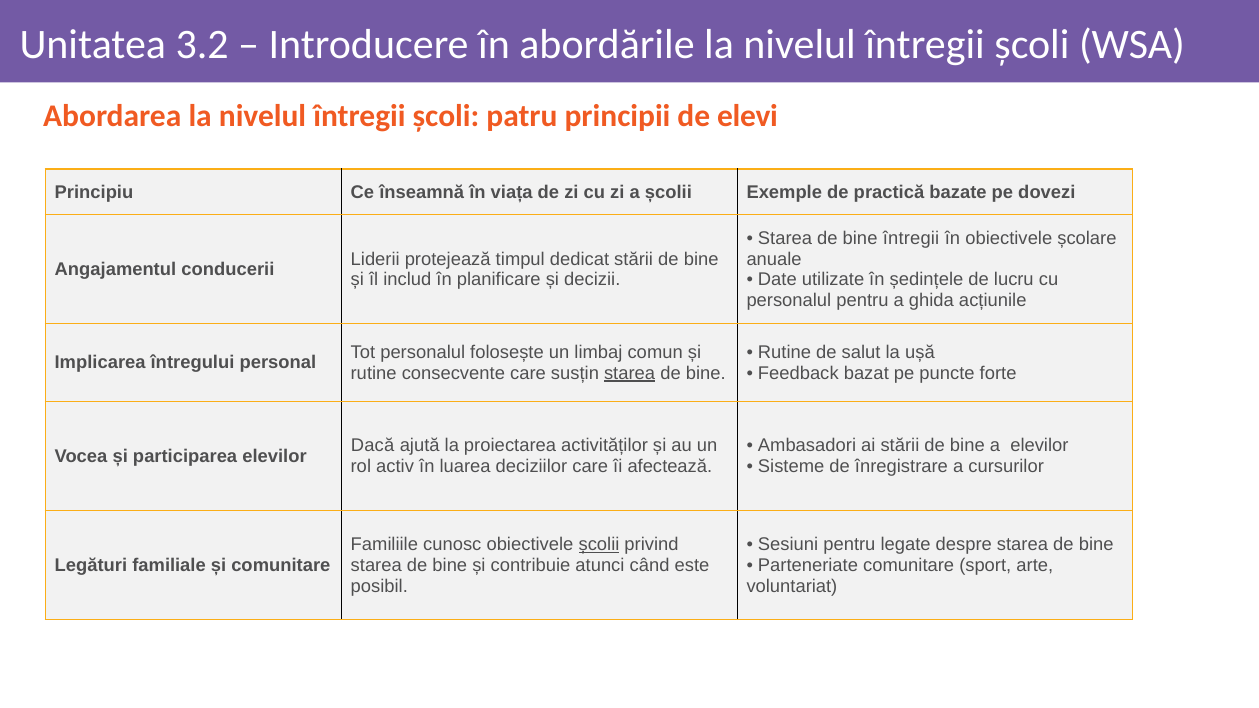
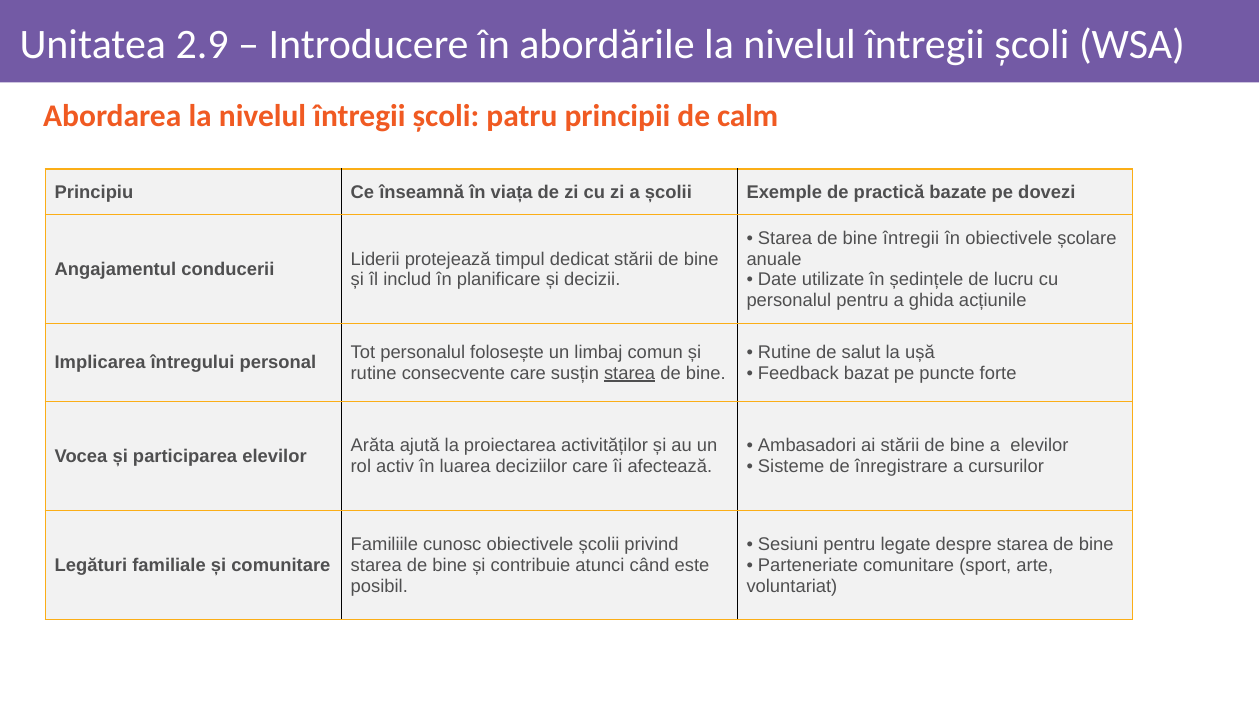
3.2: 3.2 -> 2.9 (202, 45)
elevi: elevi -> calm (748, 116)
Dacă: Dacă -> Arăta (373, 446)
școlii underline: present -> none (599, 545)
